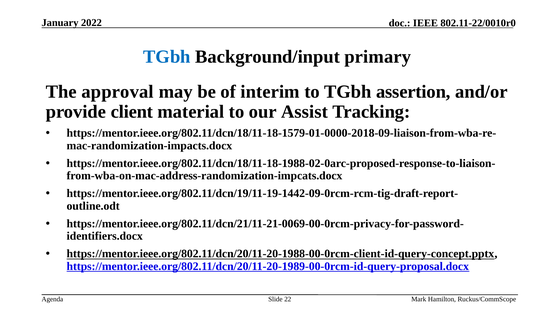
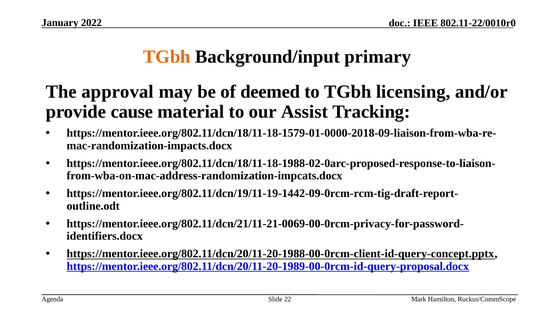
TGbh colour: blue -> orange (167, 57)
interim: interim -> deemed (270, 92)
assertion: assertion -> licensing (413, 92)
client: client -> cause (132, 112)
